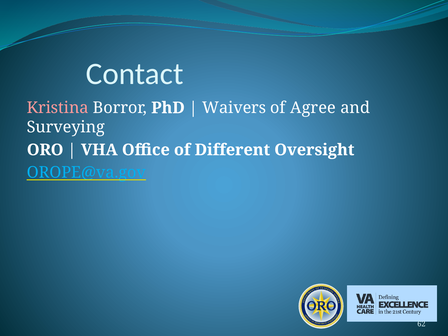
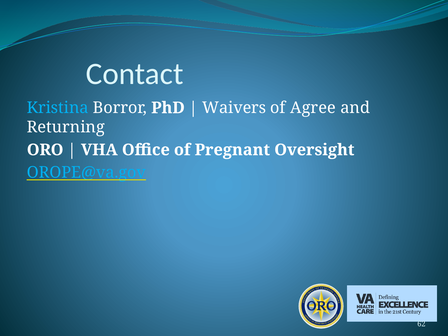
Kristina colour: pink -> light blue (58, 108)
Surveying: Surveying -> Returning (66, 127)
Different: Different -> Pregnant (232, 150)
